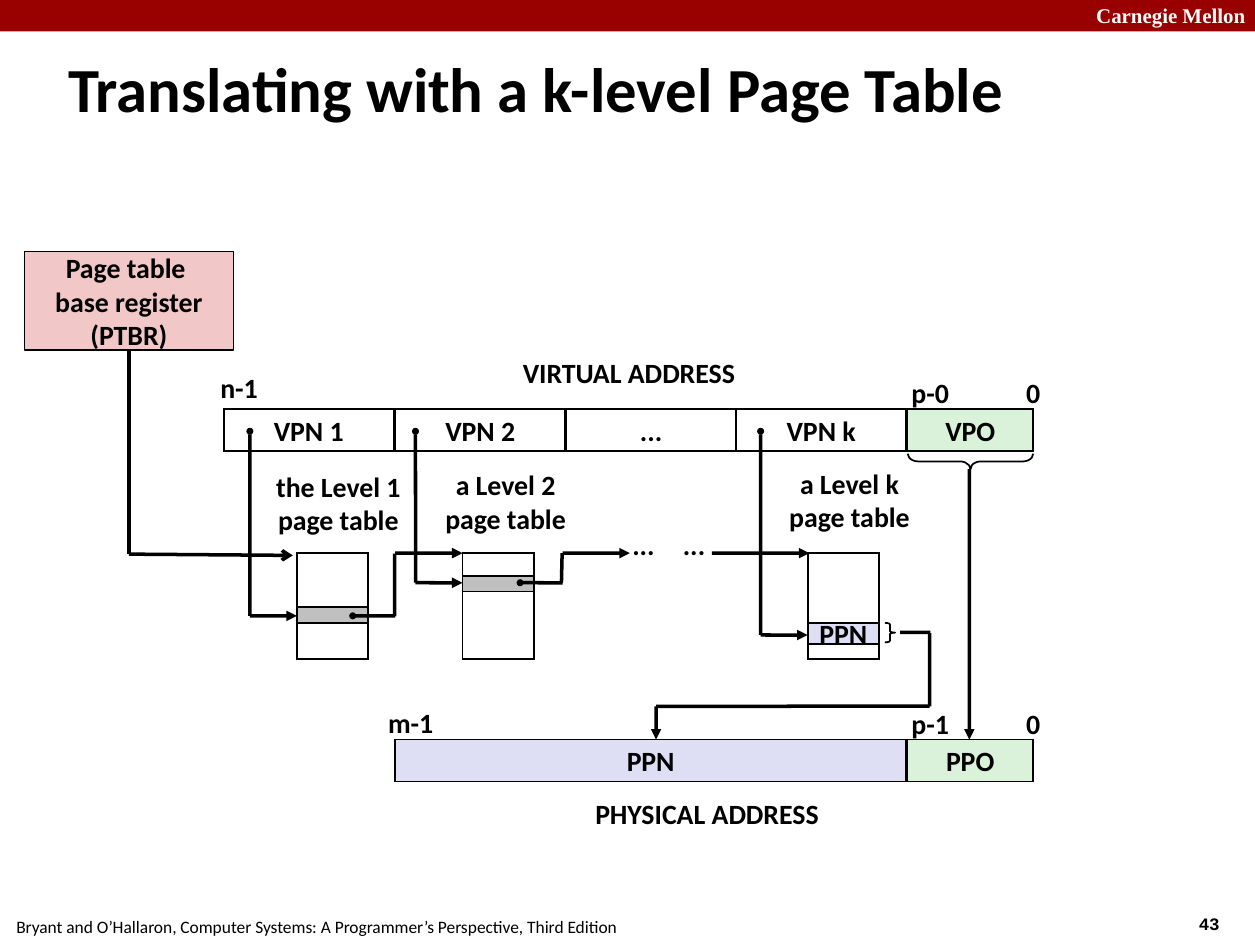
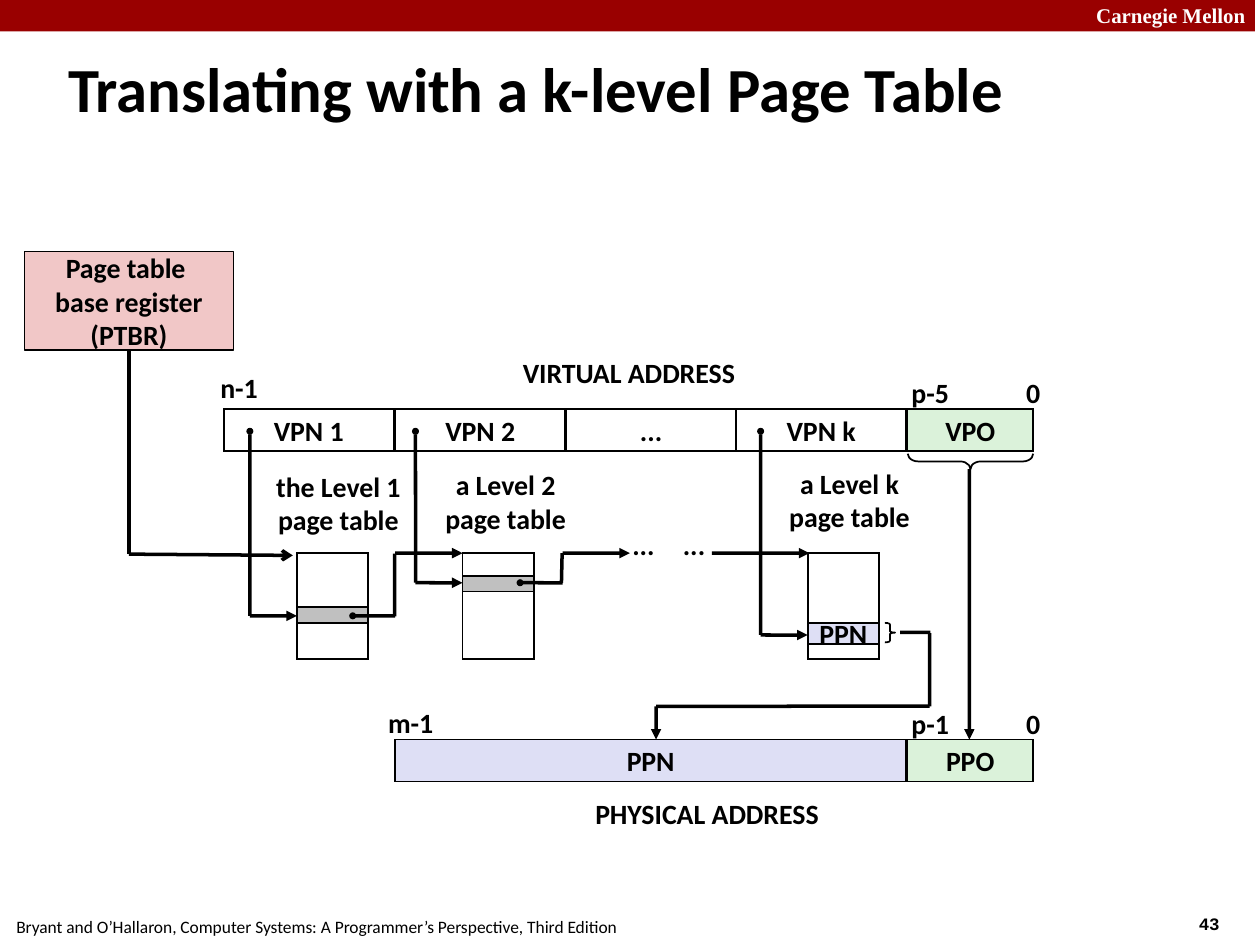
p-0: p-0 -> p-5 (930, 395)
